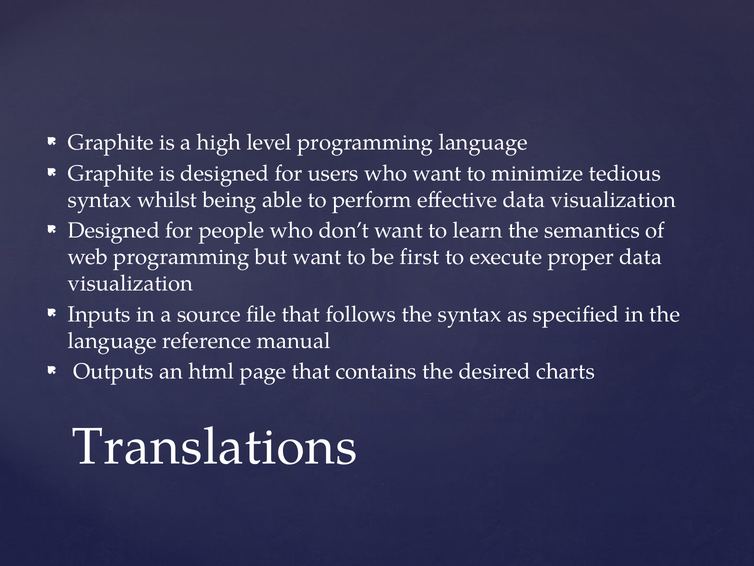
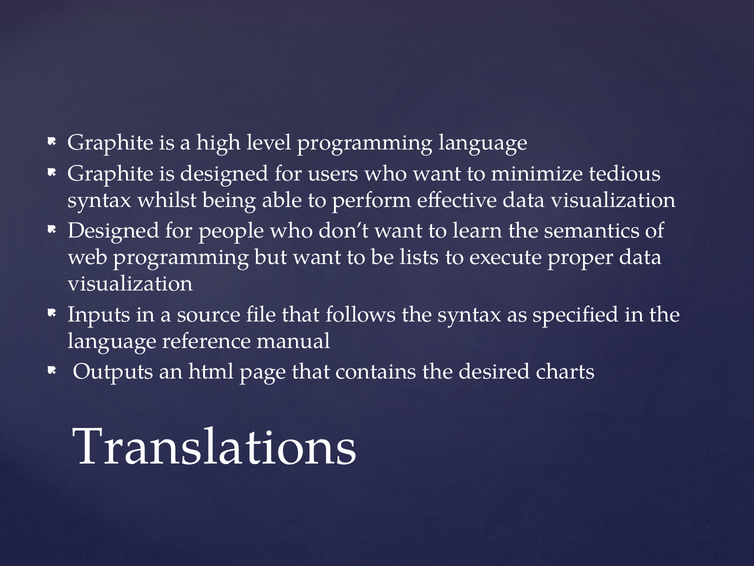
first: first -> lists (419, 257)
